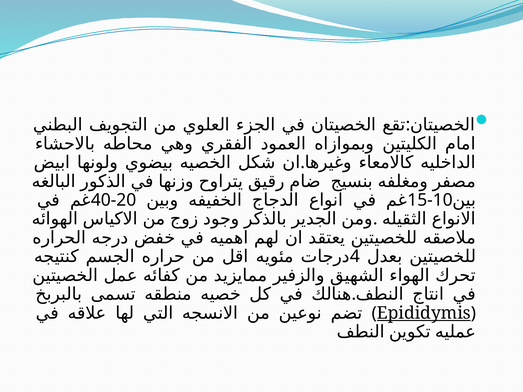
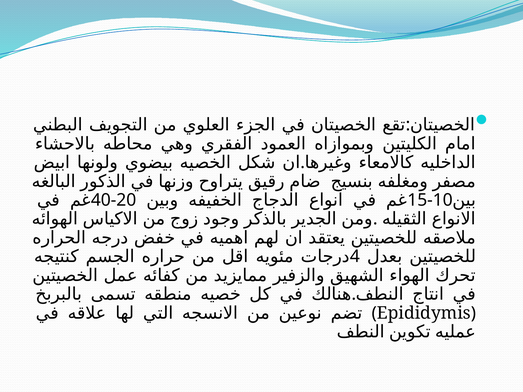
Epididymis underline: present -> none (424, 313)
